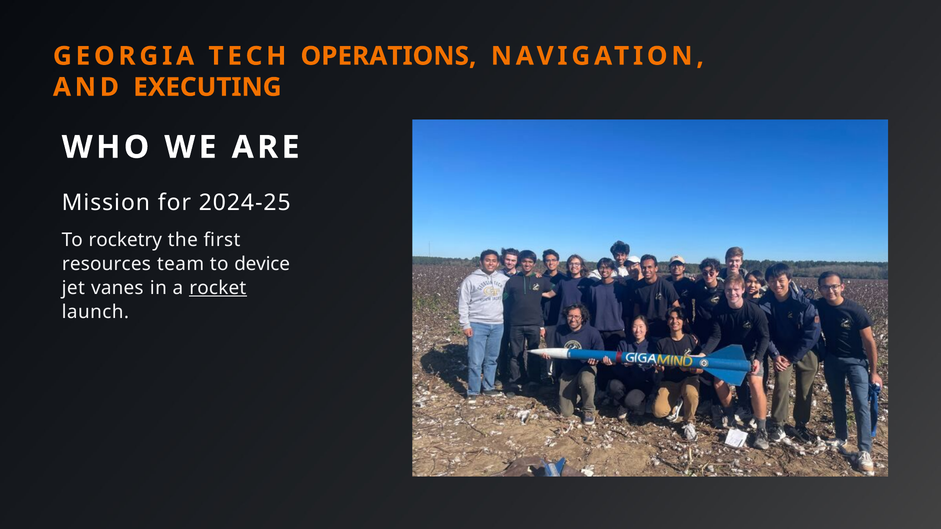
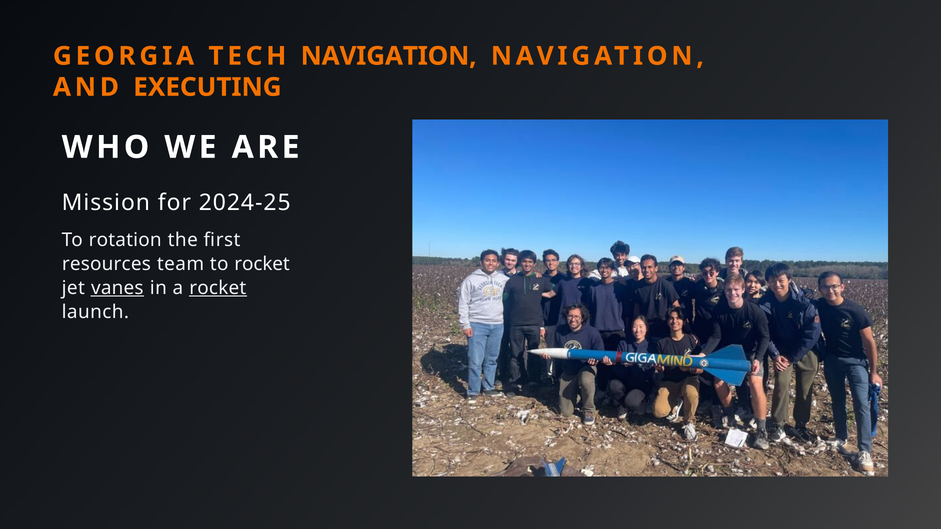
TECH OPERATIONS: OPERATIONS -> NAVIGATION (389, 56)
rocketry: rocketry -> rotation (125, 240)
to device: device -> rocket (262, 264)
vanes underline: none -> present (117, 288)
